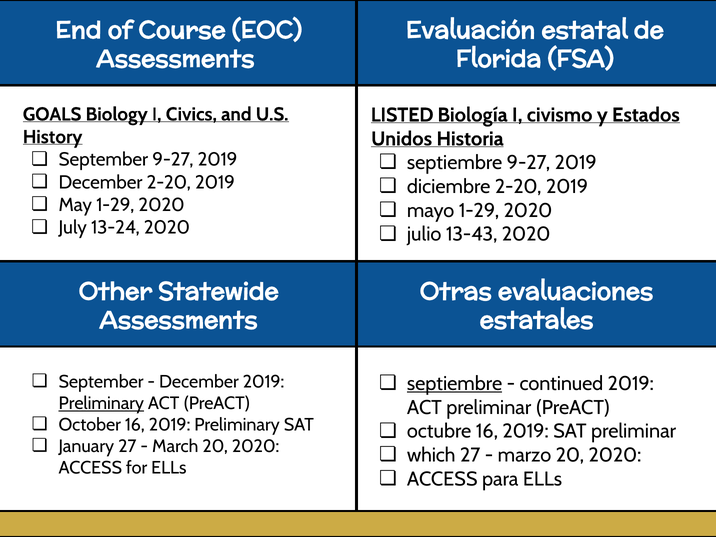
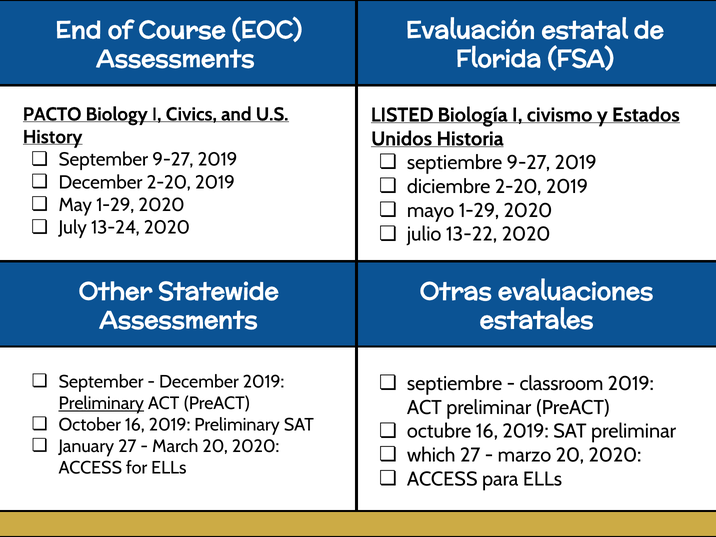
GOALS: GOALS -> PACTO (52, 114)
13-43: 13-43 -> 13-22 (472, 234)
septiembre underline: present -> none (455, 384)
continued: continued -> classroom (561, 384)
